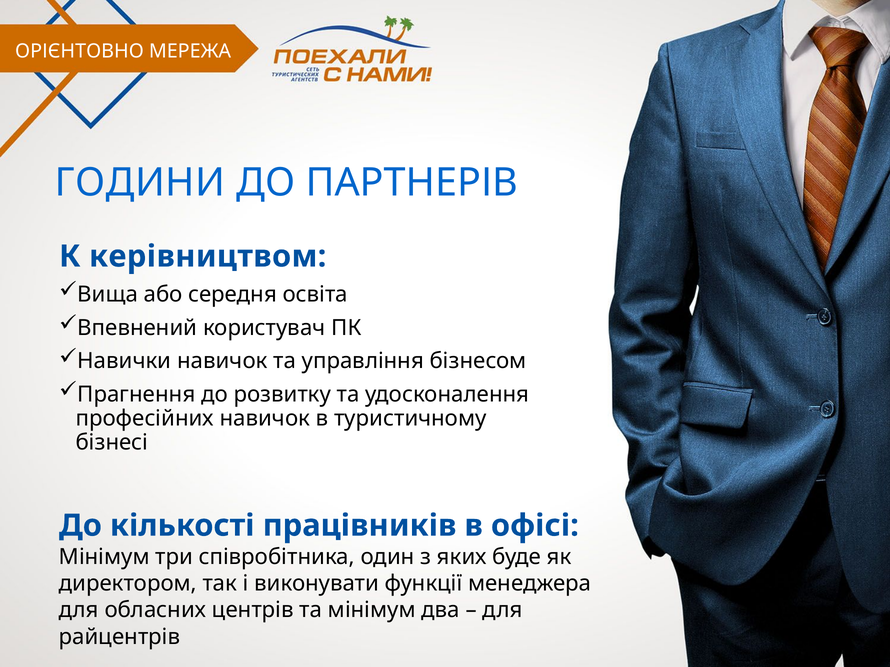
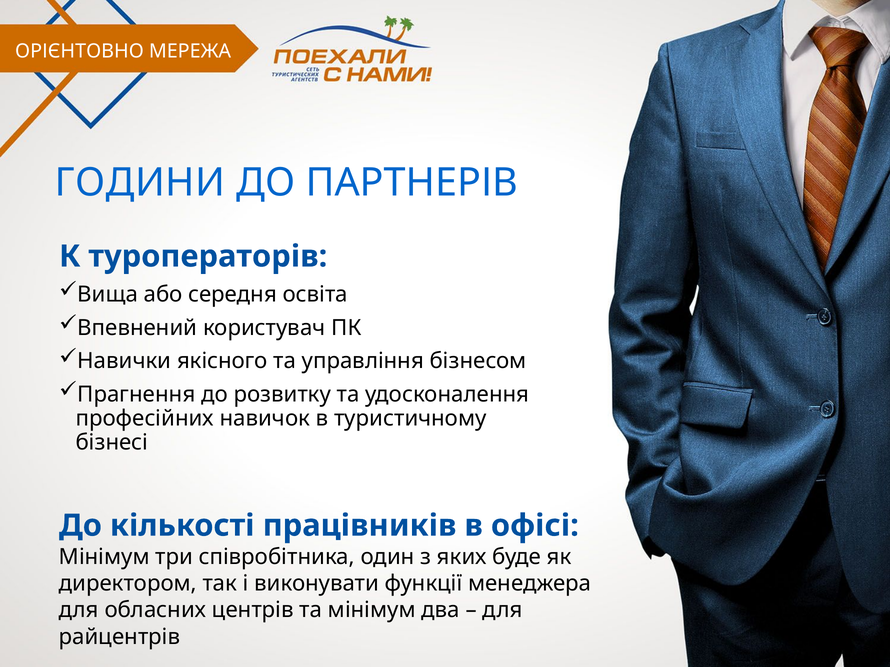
керівництвом: керівництвом -> туроператорів (208, 257)
Навички навичок: навичок -> якісного (222, 361)
